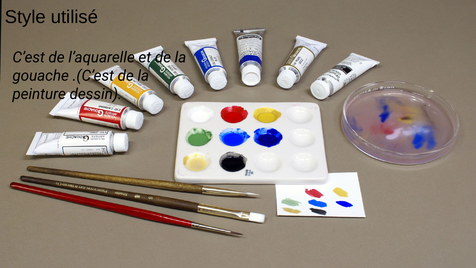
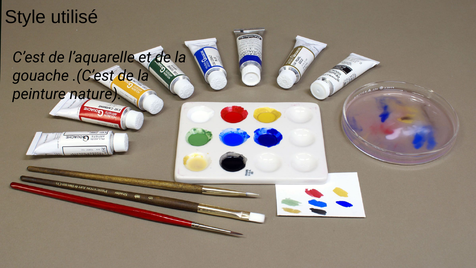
dessin: dessin -> nature (96, 94)
